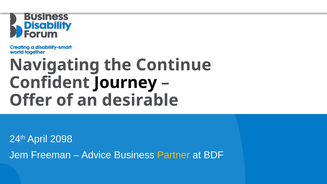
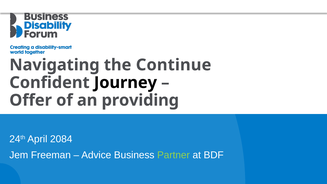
desirable: desirable -> providing (140, 100)
2098: 2098 -> 2084 (61, 139)
Partner colour: yellow -> light green (174, 155)
